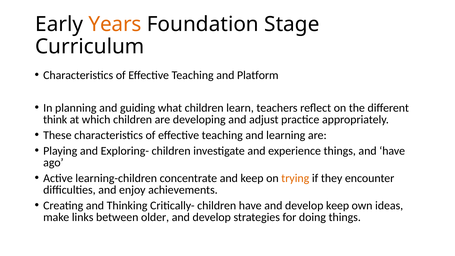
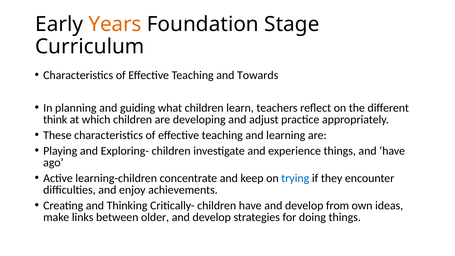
Platform: Platform -> Towards (258, 75)
trying colour: orange -> blue (295, 178)
develop keep: keep -> from (338, 206)
